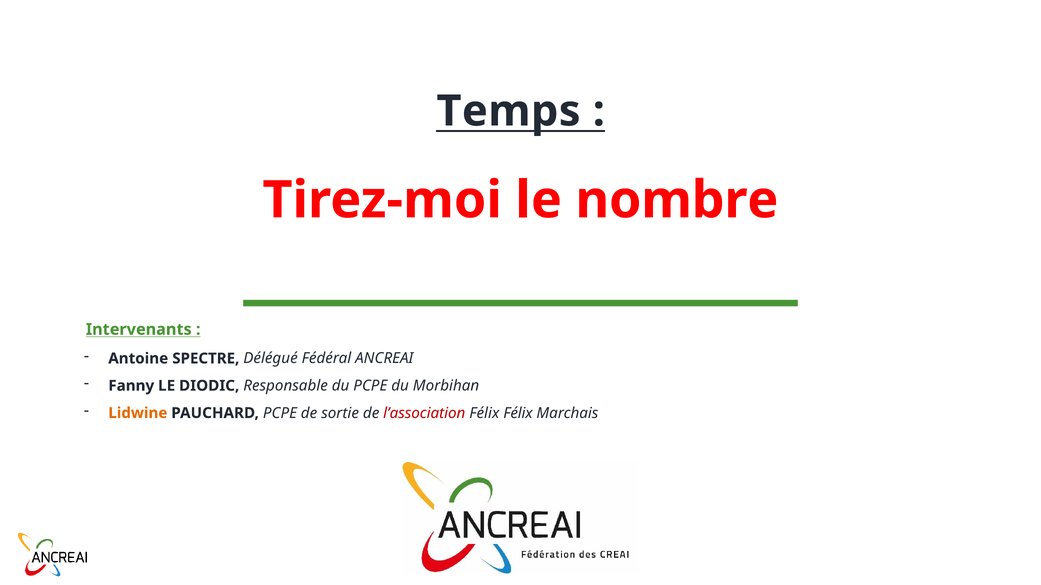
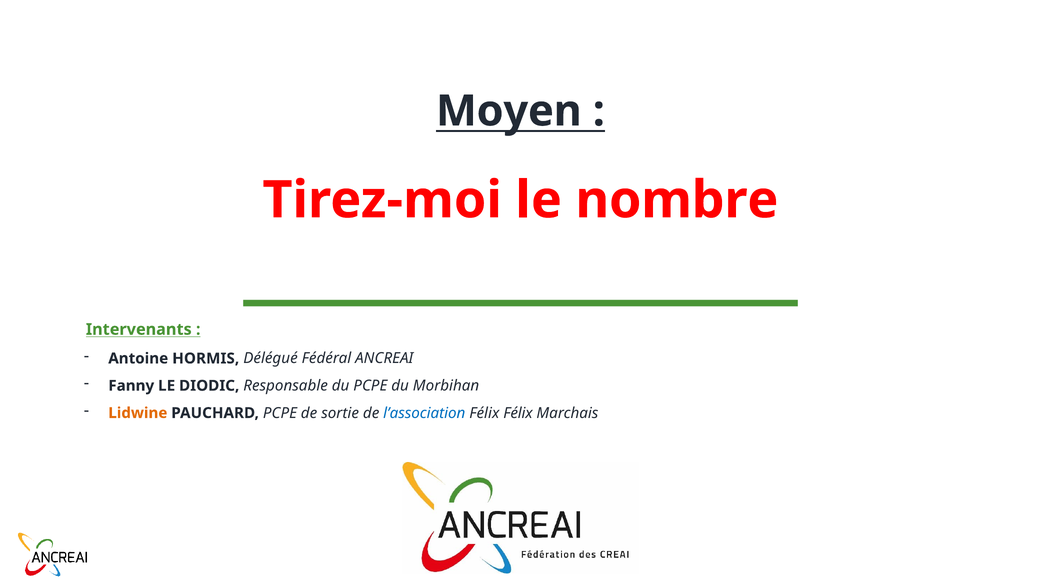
Temps: Temps -> Moyen (509, 111)
SPECTRE: SPECTRE -> HORMIS (206, 359)
l’association colour: red -> blue (424, 413)
